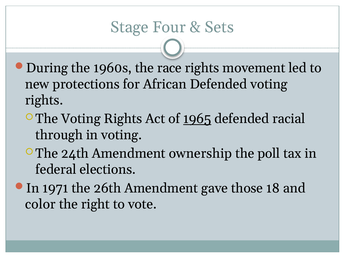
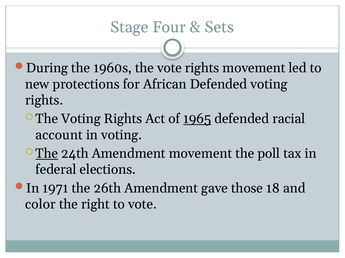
the race: race -> vote (169, 68)
through: through -> account (59, 135)
The underline: none -> present (47, 154)
Amendment ownership: ownership -> movement (200, 154)
